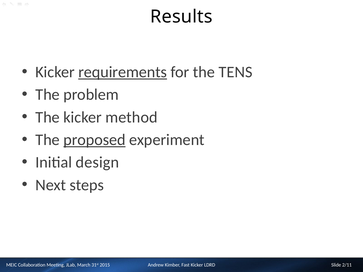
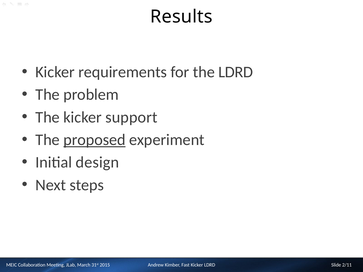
requirements underline: present -> none (123, 72)
the TENS: TENS -> LDRD (236, 72)
method: method -> support (131, 117)
